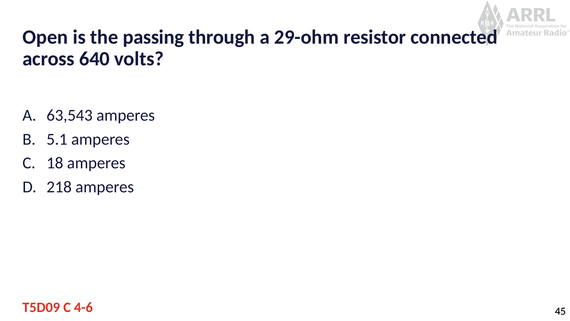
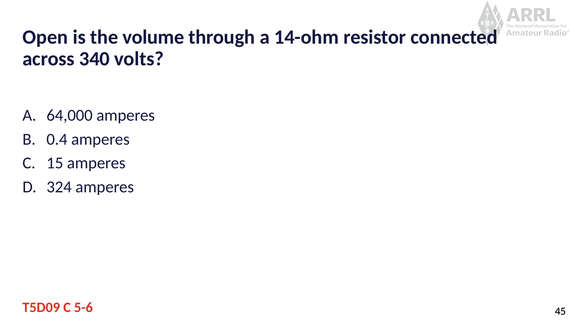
passing: passing -> volume (153, 37)
29-ohm: 29-ohm -> 14-ohm (307, 37)
640: 640 -> 340 (94, 59)
63,543: 63,543 -> 64,000 (70, 115)
5.1: 5.1 -> 0.4 (57, 139)
18: 18 -> 15 (55, 163)
218: 218 -> 324 (59, 187)
4-6: 4-6 -> 5-6 (83, 307)
